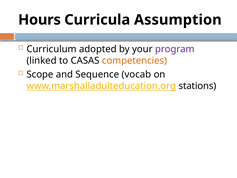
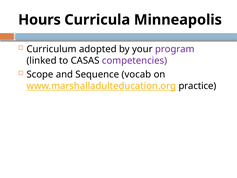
Assumption: Assumption -> Minneapolis (178, 20)
competencies colour: orange -> purple (135, 61)
stations: stations -> practice (197, 86)
